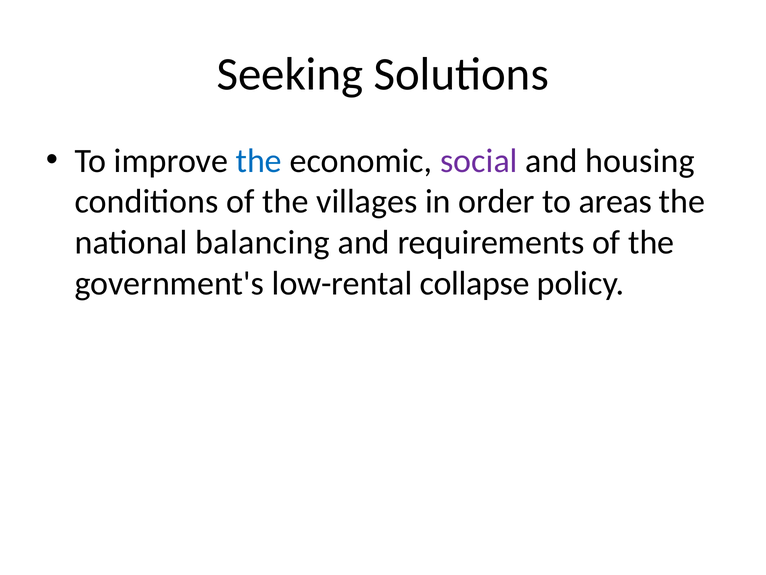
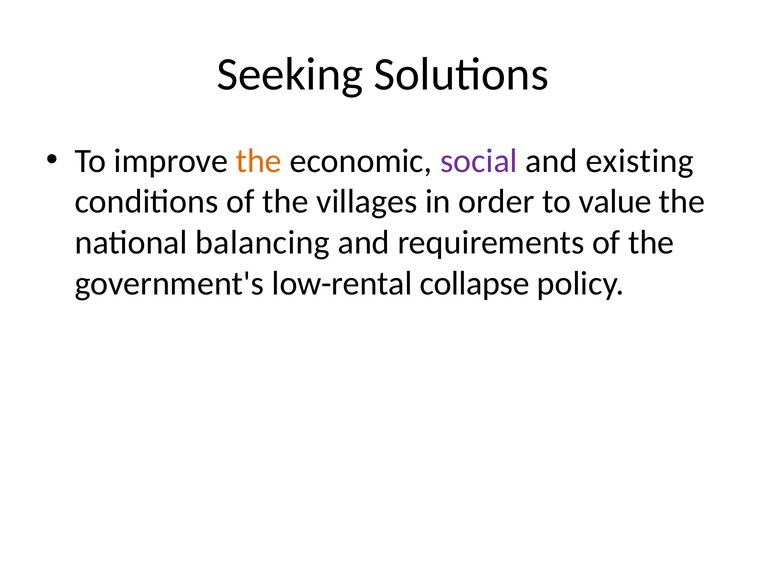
the colour: blue -> orange (259, 161)
housing: housing -> existing (640, 161)
areas: areas -> value (615, 202)
